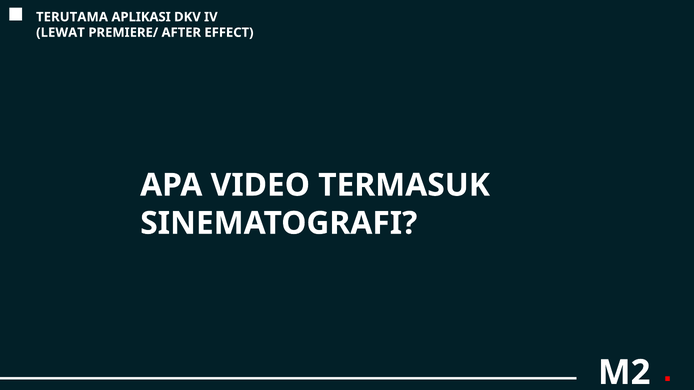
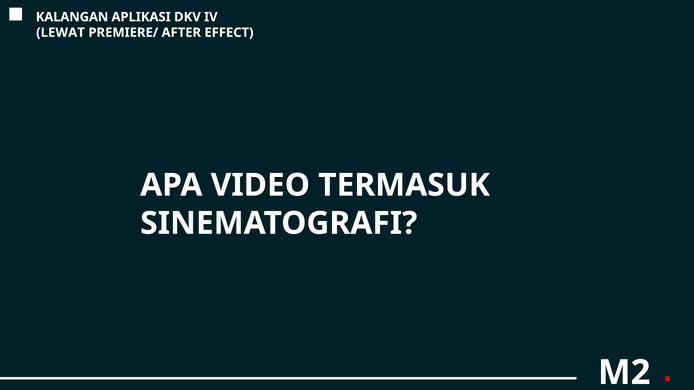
TERUTAMA: TERUTAMA -> KALANGAN (72, 17)
